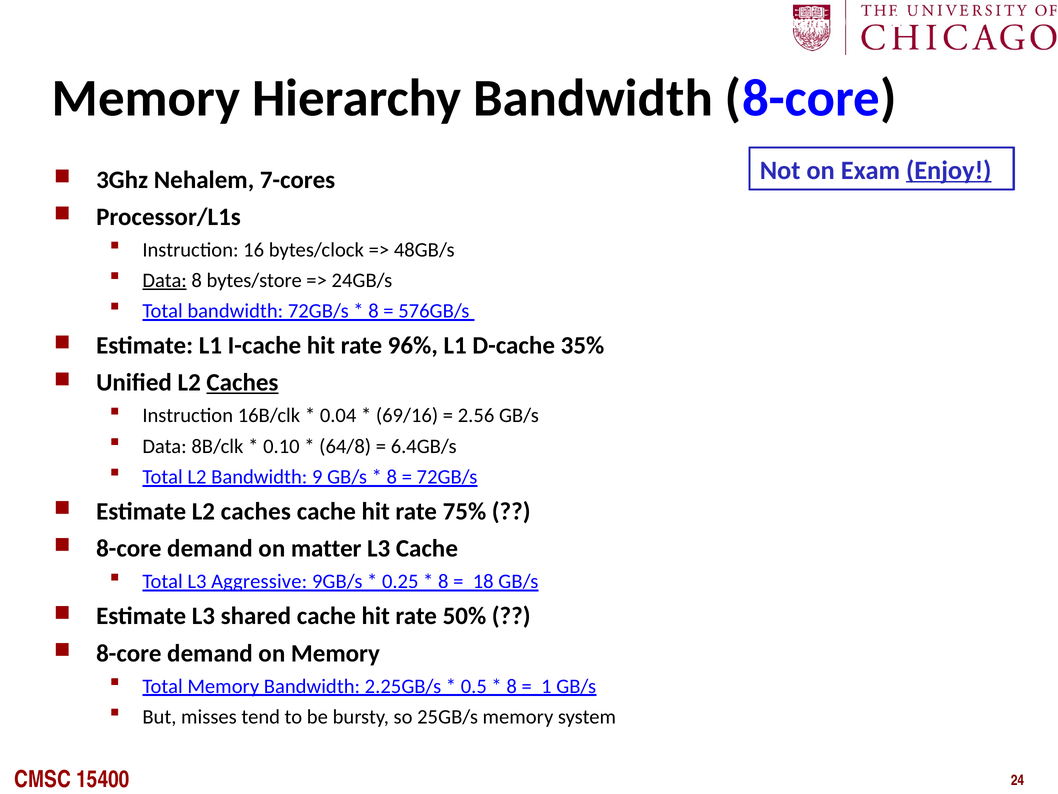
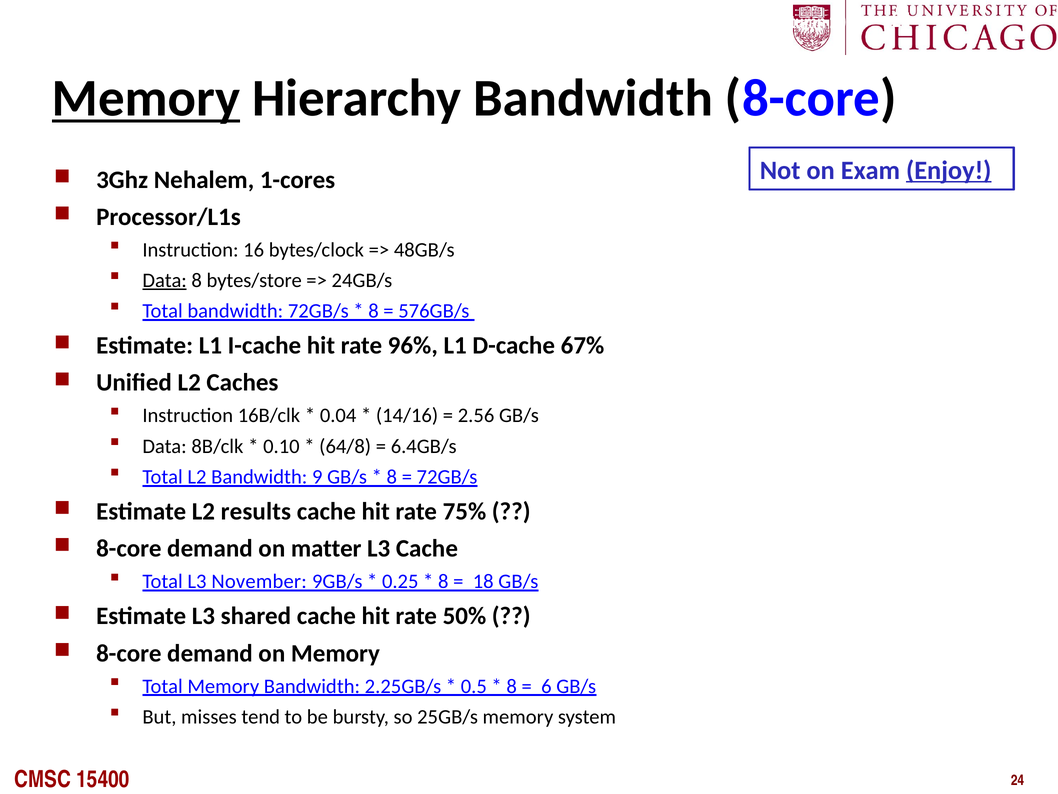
Memory underline: none -> present (146, 98)
7-cores: 7-cores -> 1-cores (297, 180)
35%: 35% -> 67% (582, 345)
Caches underline: present -> none (242, 382)
69/16: 69/16 -> 14/16 (407, 415)
Estimate L2 caches: caches -> results (256, 511)
L3 Aggressive: Aggressive -> November (259, 581)
1: 1 -> 6 (546, 686)
